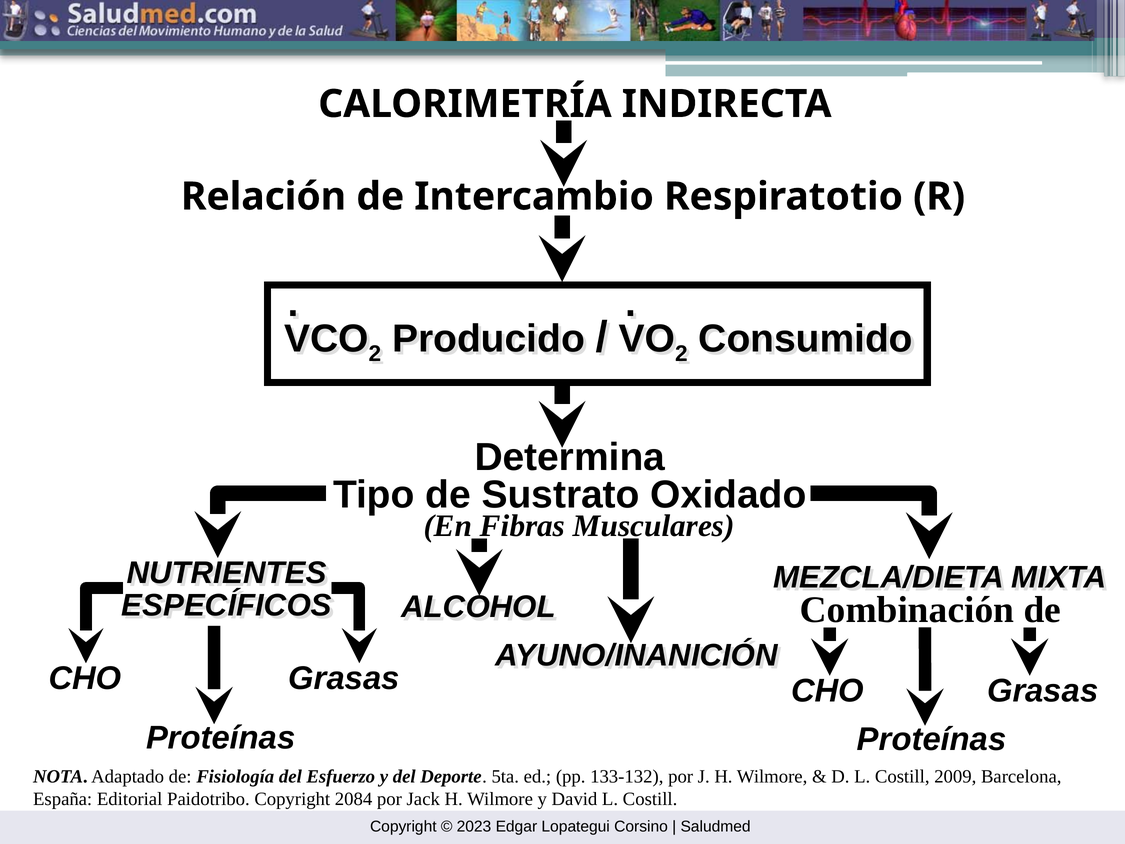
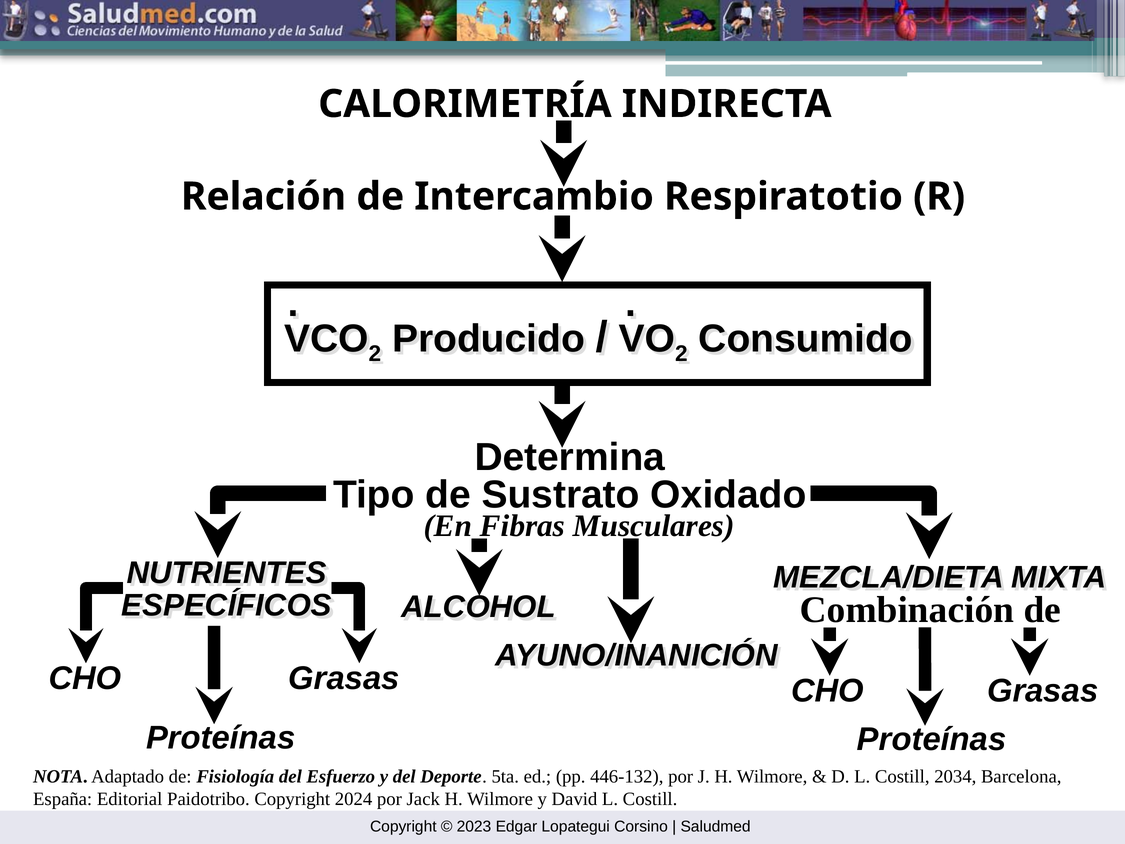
133-132: 133-132 -> 446-132 (627, 776)
2009: 2009 -> 2034 (955, 776)
2084: 2084 -> 2024 (354, 799)
